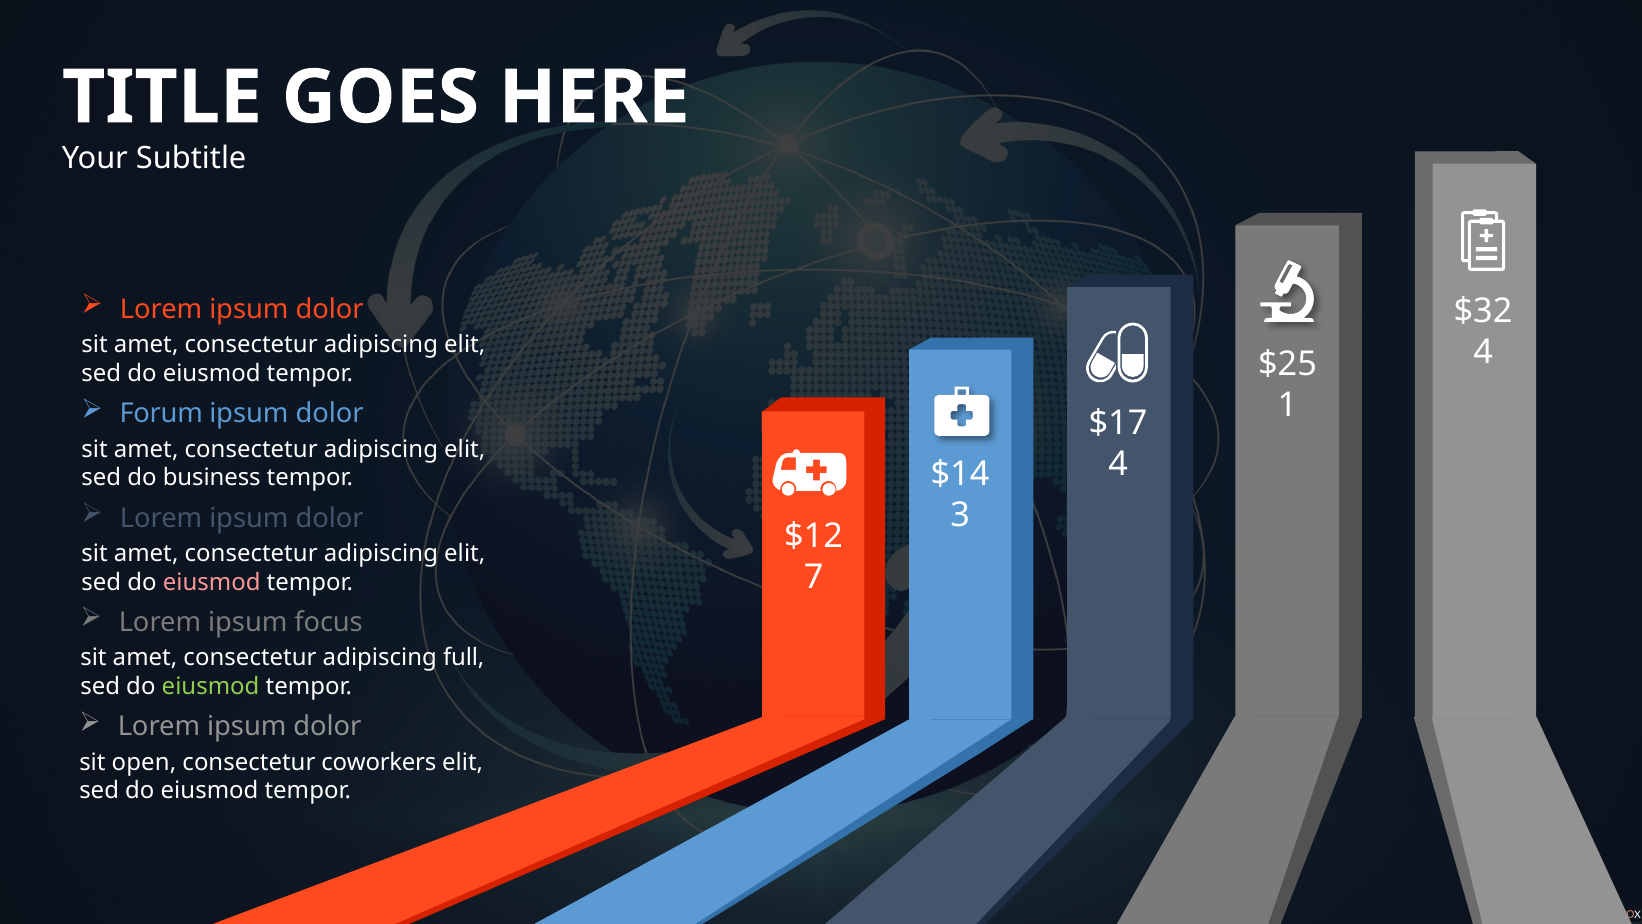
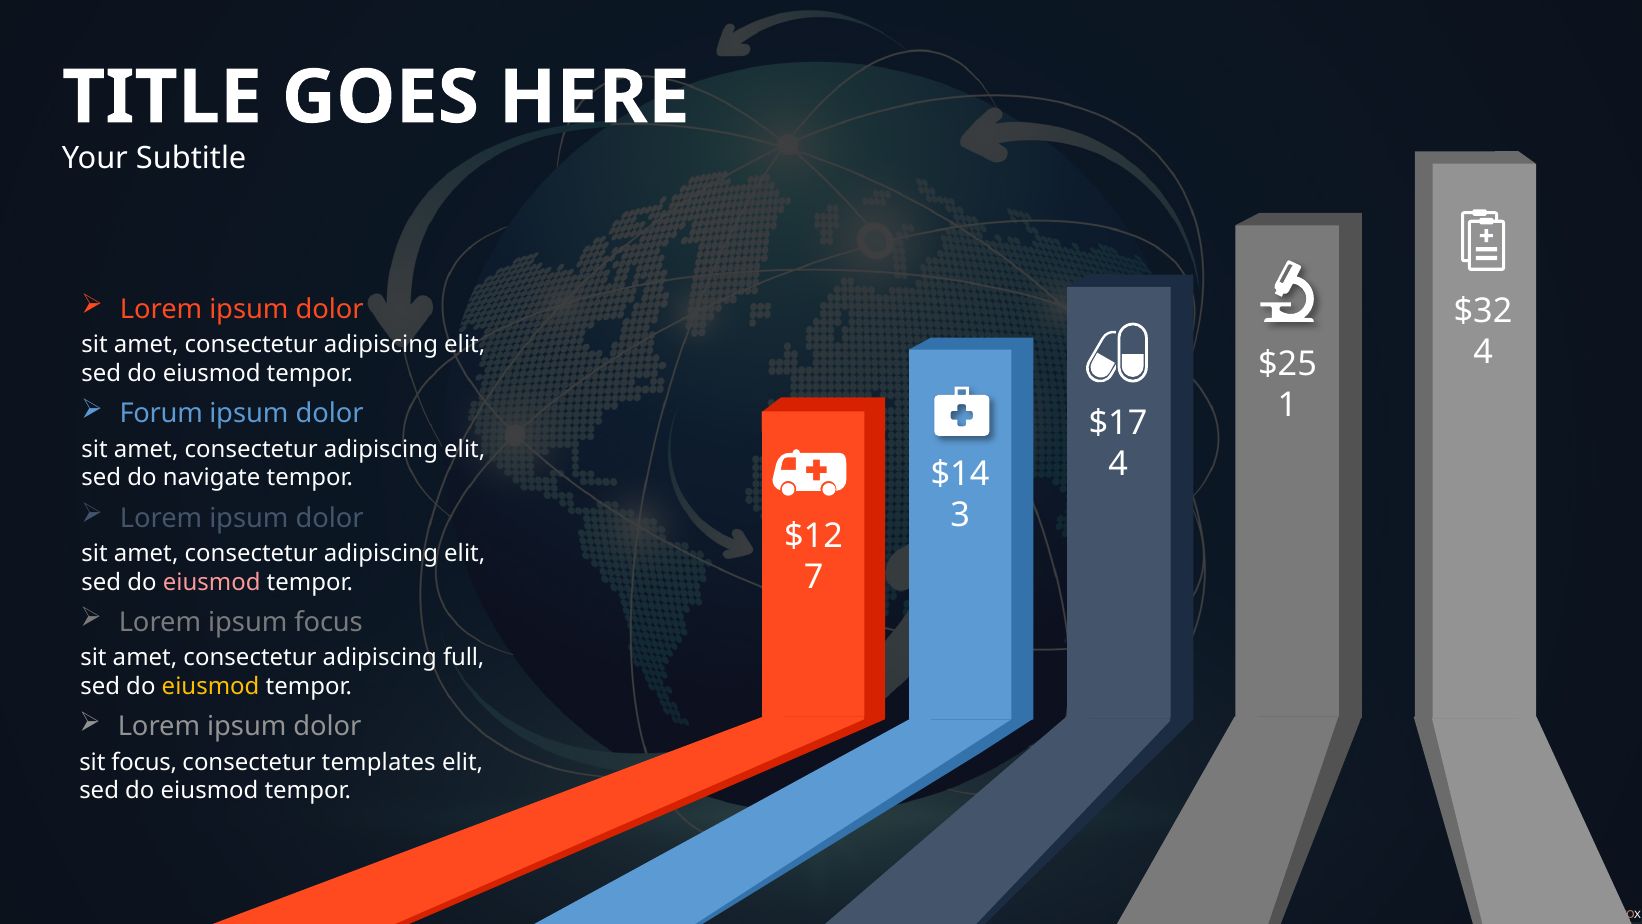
business: business -> navigate (212, 478)
eiusmod colour: light green -> yellow (211, 686)
sit open: open -> focus (144, 762)
coworkers: coworkers -> templates (379, 762)
